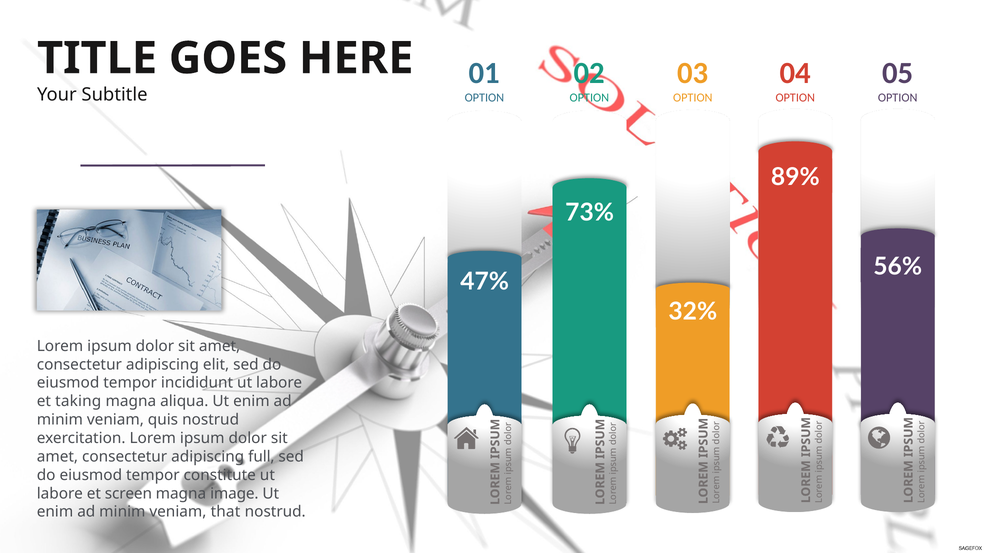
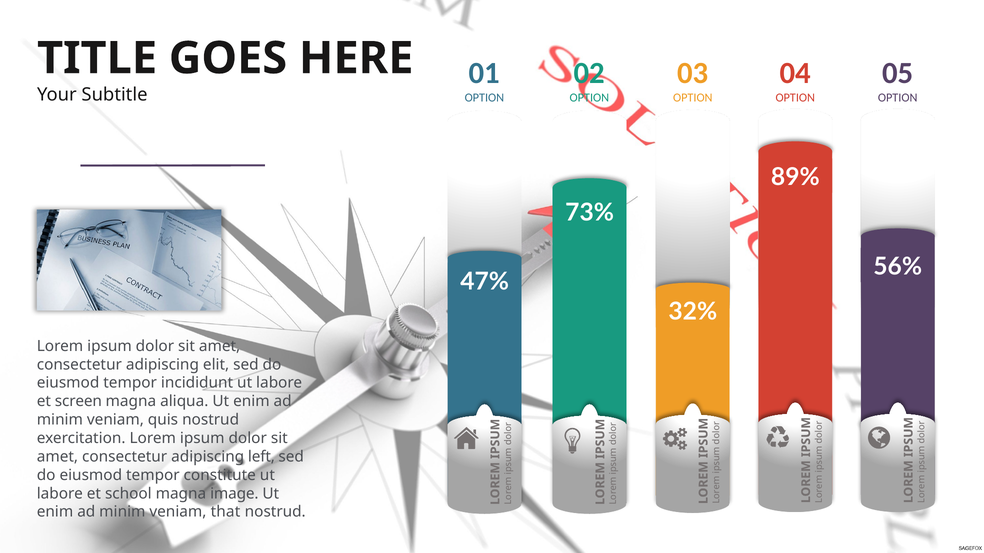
taking: taking -> screen (78, 402)
full: full -> left (261, 457)
screen: screen -> school (128, 494)
